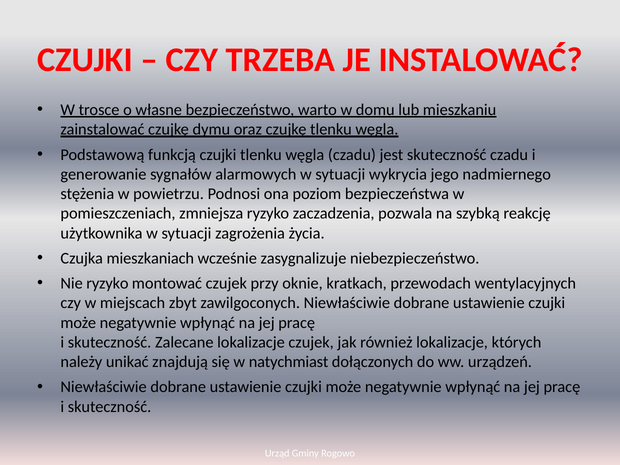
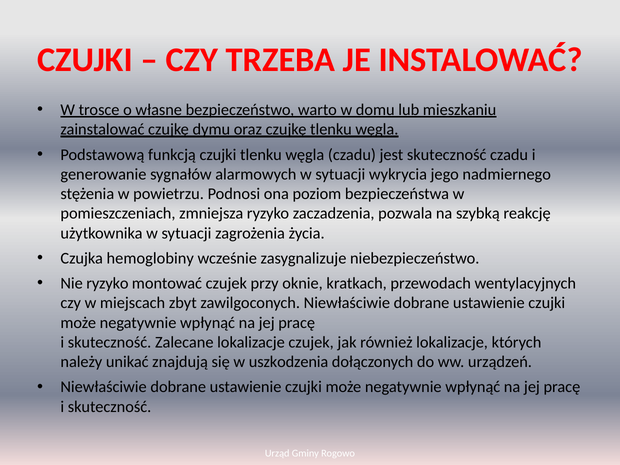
mieszkaniach: mieszkaniach -> hemoglobiny (150, 258)
natychmiast: natychmiast -> uszkodzenia (289, 362)
